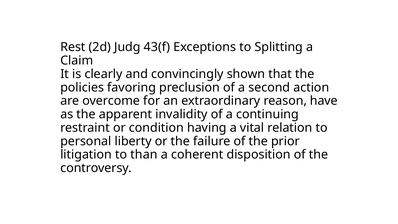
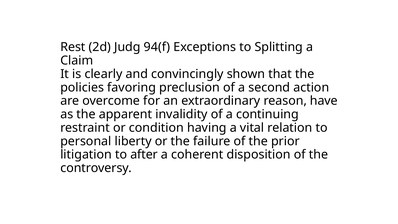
43(f: 43(f -> 94(f (157, 47)
than: than -> after (144, 155)
